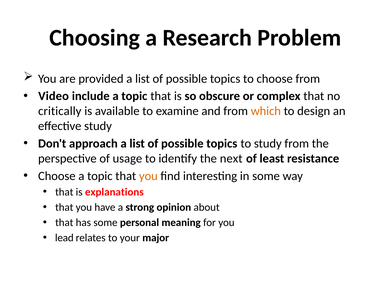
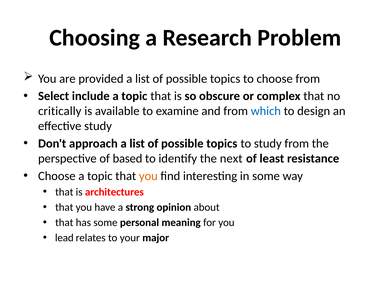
Video: Video -> Select (54, 96)
which colour: orange -> blue (266, 111)
usage: usage -> based (127, 159)
explanations: explanations -> architectures (114, 192)
